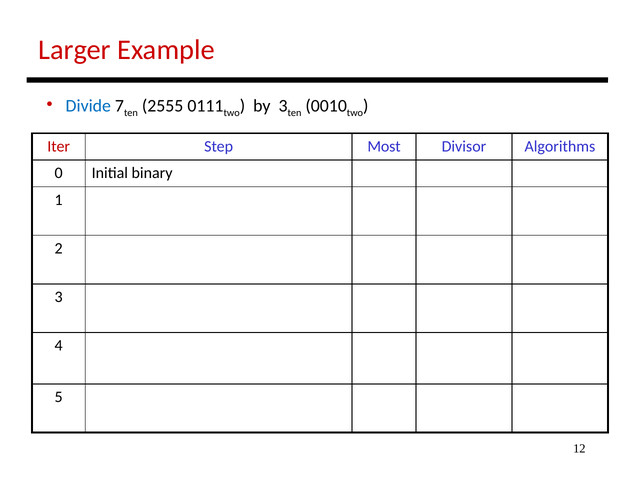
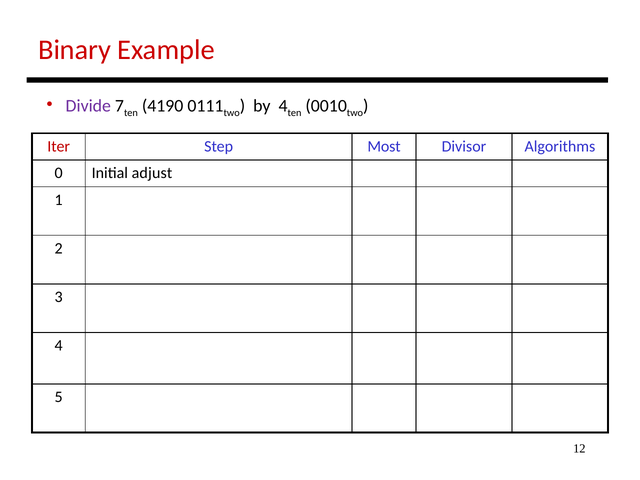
Larger: Larger -> Binary (75, 50)
Divide colour: blue -> purple (88, 106)
2555: 2555 -> 4190 (163, 106)
by 3: 3 -> 4 (283, 106)
binary: binary -> adjust (152, 173)
